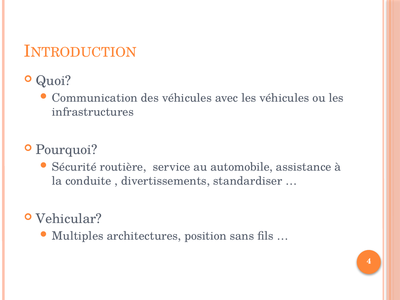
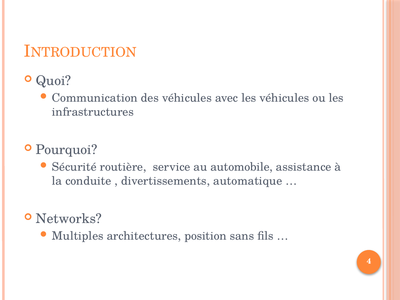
standardiser: standardiser -> automatique (248, 181)
Vehicular: Vehicular -> Networks (69, 219)
